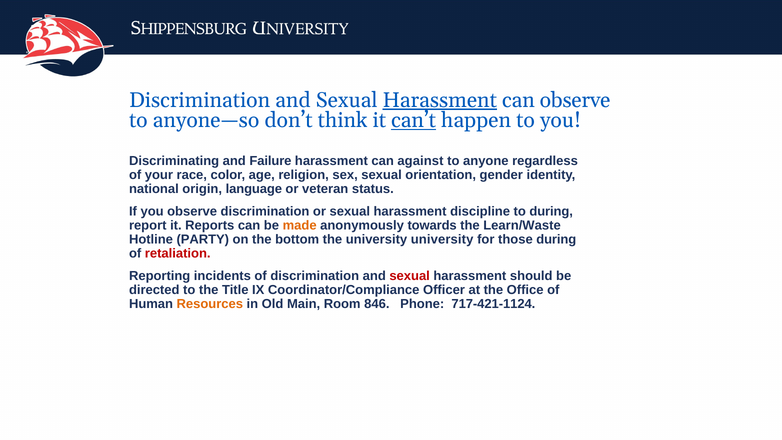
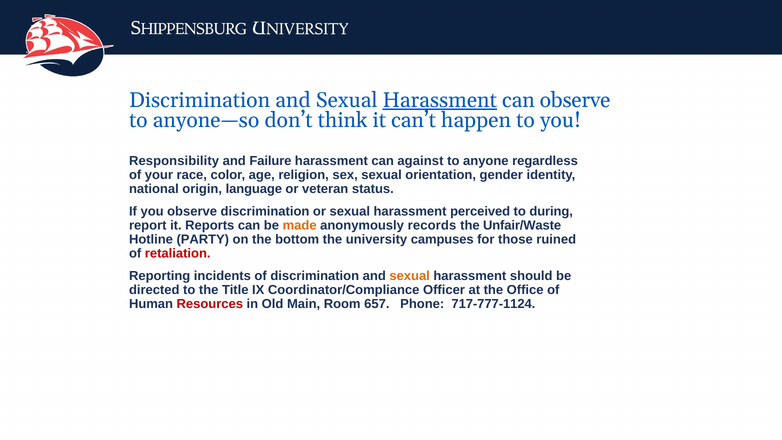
can’t underline: present -> none (414, 120)
Discriminating: Discriminating -> Responsibility (174, 161)
discipline: discipline -> perceived (480, 211)
towards: towards -> records (432, 225)
Learn/Waste: Learn/Waste -> Unfair/Waste (522, 225)
university university: university -> campuses (442, 239)
those during: during -> ruined (556, 239)
sexual colour: red -> orange (410, 276)
Resources colour: orange -> red (210, 304)
846: 846 -> 657 (377, 304)
717-421-1124: 717-421-1124 -> 717-777-1124 (493, 304)
